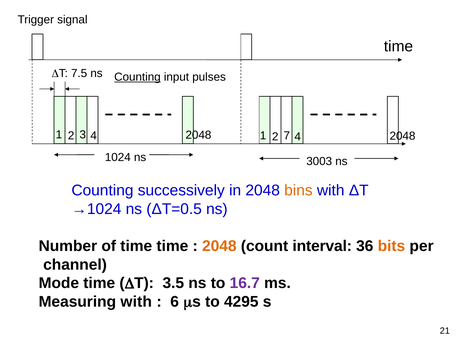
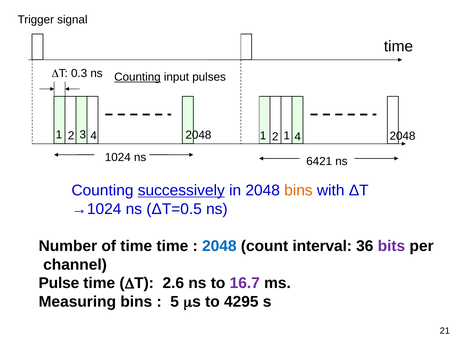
7.5: 7.5 -> 0.3 (79, 74)
1 7: 7 -> 1 (287, 136)
3003: 3003 -> 6421 (319, 162)
successively underline: none -> present (181, 191)
2048 colour: orange -> blue (219, 247)
bits colour: orange -> purple (391, 247)
Mode: Mode -> Pulse (59, 284)
3.5: 3.5 -> 2.6 (173, 284)
Measuring with: with -> bins (136, 302)
6: 6 -> 5 (175, 302)
